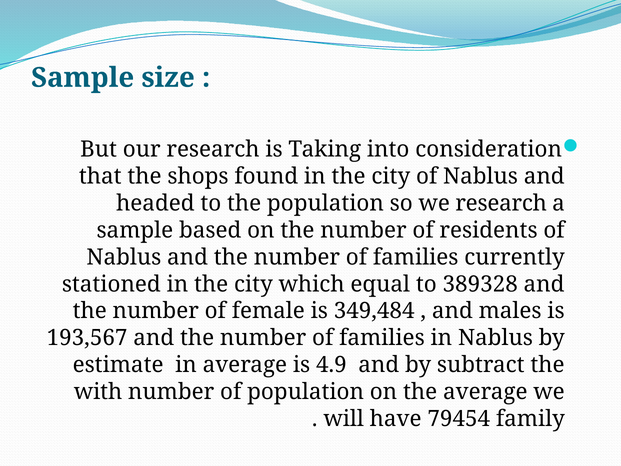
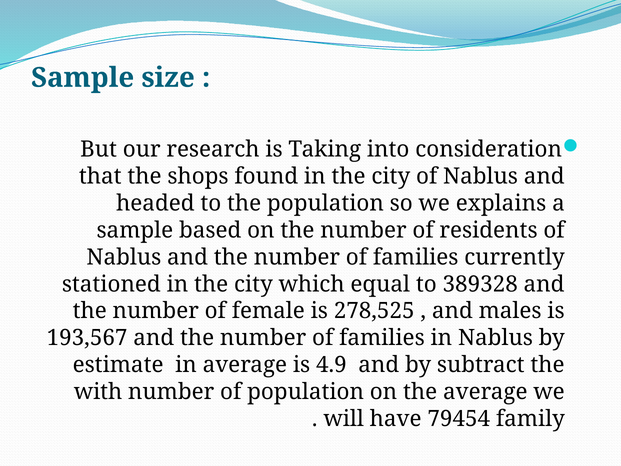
we research: research -> explains (501, 203)
349,484: 349,484 -> 278,525 (374, 311)
